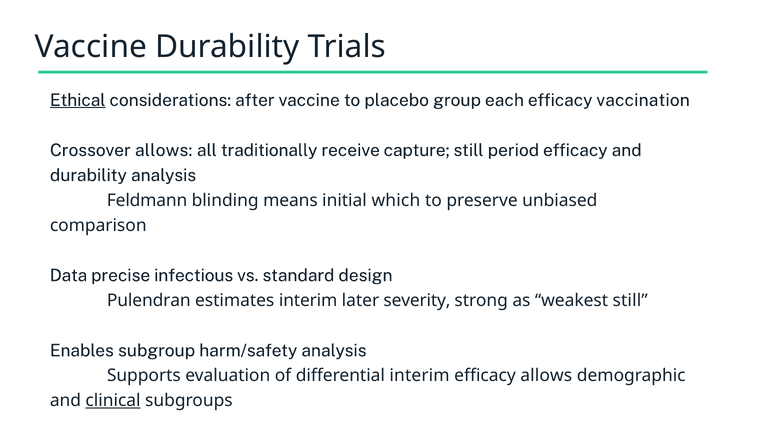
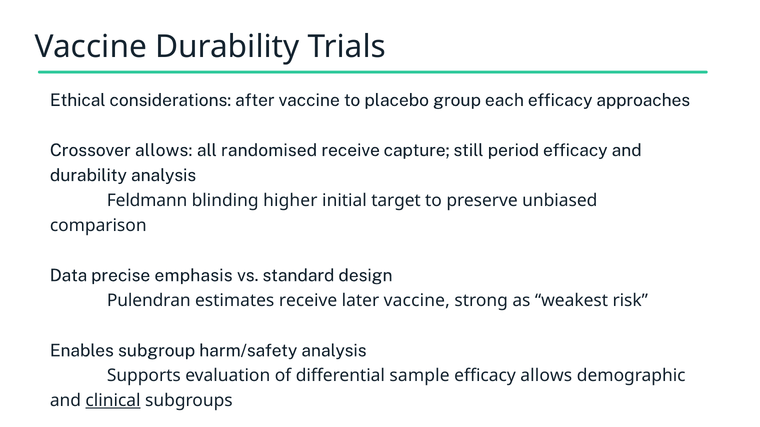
Ethical underline: present -> none (78, 100)
vaccination: vaccination -> approaches (643, 100)
traditionally: traditionally -> randomised (269, 150)
means: means -> higher (290, 201)
which: which -> target (396, 201)
infectious: infectious -> emphasis (194, 276)
estimates interim: interim -> receive (308, 301)
later severity: severity -> vaccine (417, 301)
weakest still: still -> risk (630, 301)
differential interim: interim -> sample (420, 376)
